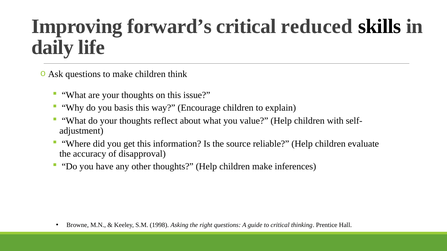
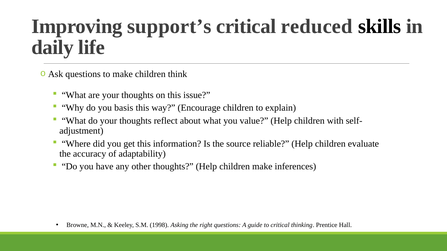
forward’s: forward’s -> support’s (169, 27)
disapproval: disapproval -> adaptability (142, 154)
